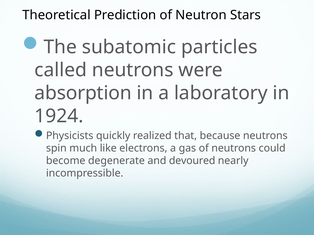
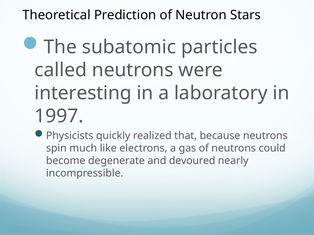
absorption: absorption -> interesting (83, 93)
1924: 1924 -> 1997 (59, 116)
